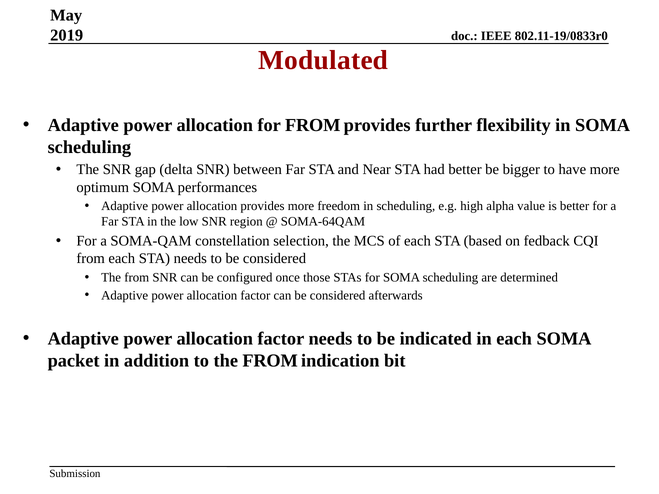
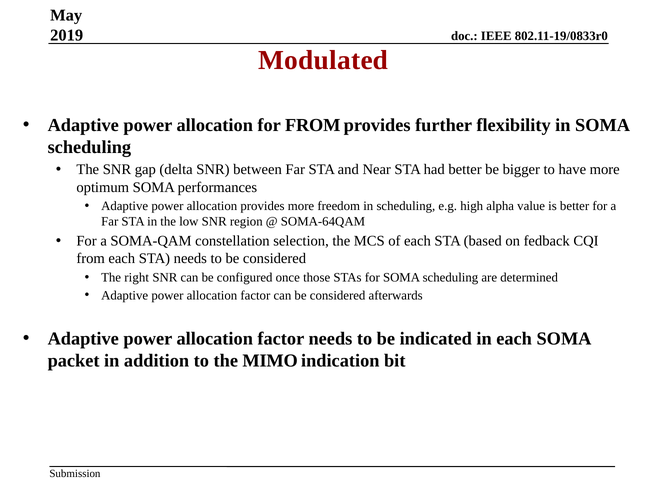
from: from -> right (137, 278)
to the FROM: FROM -> MIMO (270, 361)
